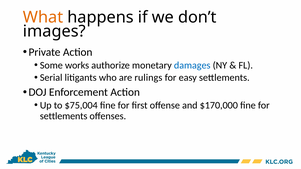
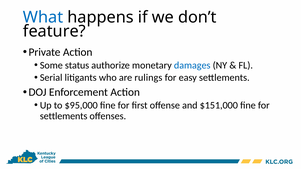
What colour: orange -> blue (43, 17)
images: images -> feature (54, 31)
works: works -> status (77, 65)
$75,004: $75,004 -> $95,000 (81, 105)
$170,000: $170,000 -> $151,000 (219, 105)
